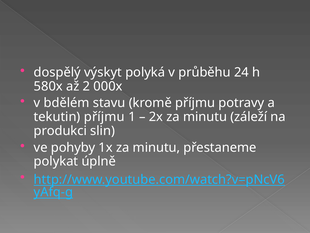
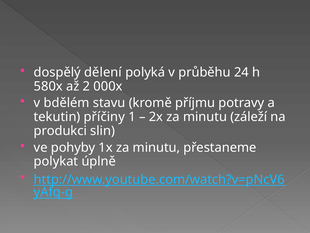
výskyt: výskyt -> dělení (103, 72)
tekutin příjmu: příjmu -> příčiny (104, 117)
